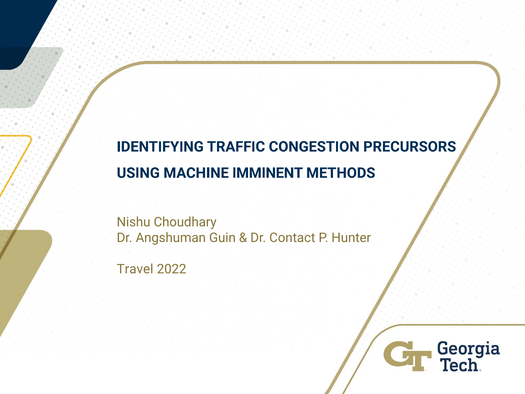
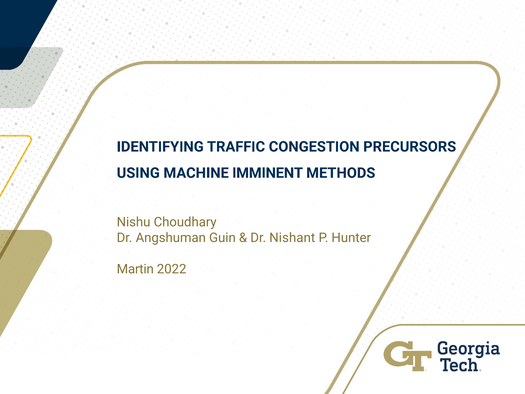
Contact: Contact -> Nishant (292, 238)
Travel: Travel -> Martin (135, 269)
